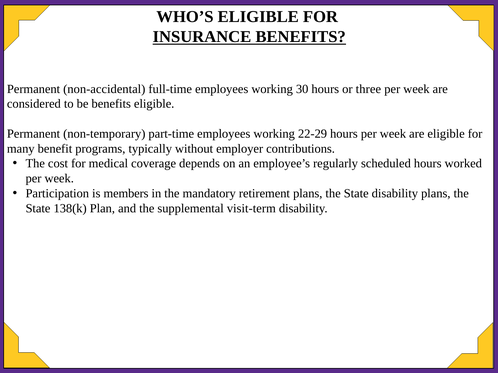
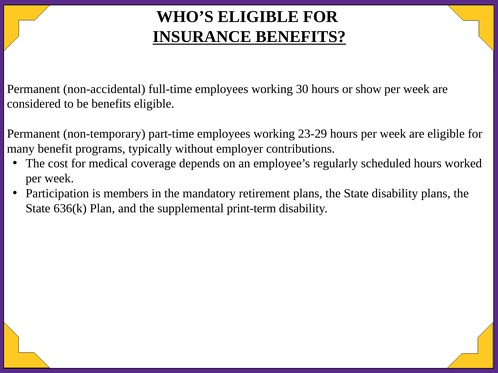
three: three -> show (369, 89)
22-29: 22-29 -> 23-29 (313, 134)
138(k: 138(k -> 636(k (70, 209)
visit-term: visit-term -> print-term (251, 209)
